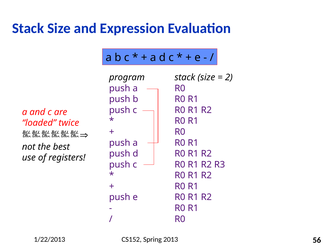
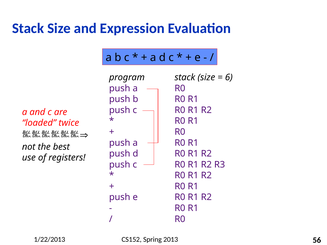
2: 2 -> 6 (229, 77)
